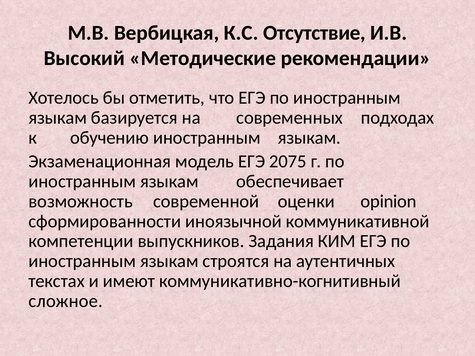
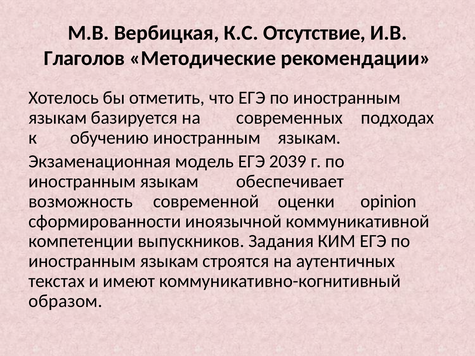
Высокий: Высокий -> Глаголов (84, 58)
2075: 2075 -> 2039 (288, 162)
сложное: сложное -> образом (66, 301)
